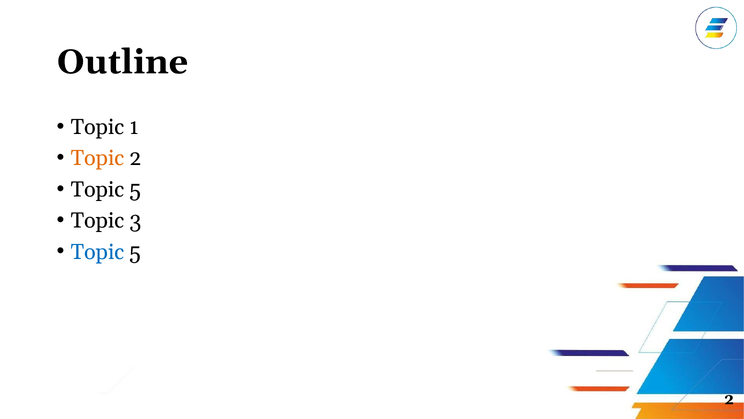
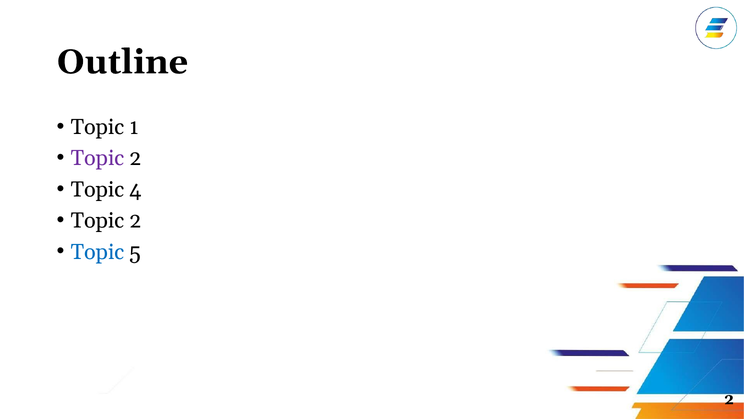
Topic colour: orange -> purple (97, 158)
5: 5 -> 4 (135, 189)
3: 3 -> 2 (135, 221)
